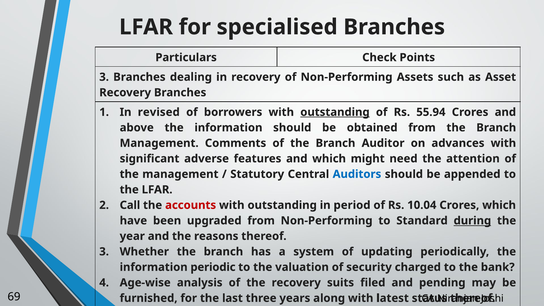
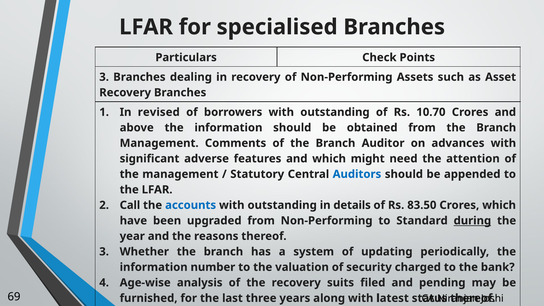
outstanding underline: present -> none (335, 112)
55.94: 55.94 -> 10.70 (431, 112)
accounts colour: red -> blue (191, 205)
period: period -> details (352, 205)
10.04: 10.04 -> 83.50 (422, 205)
periodic: periodic -> number (213, 267)
